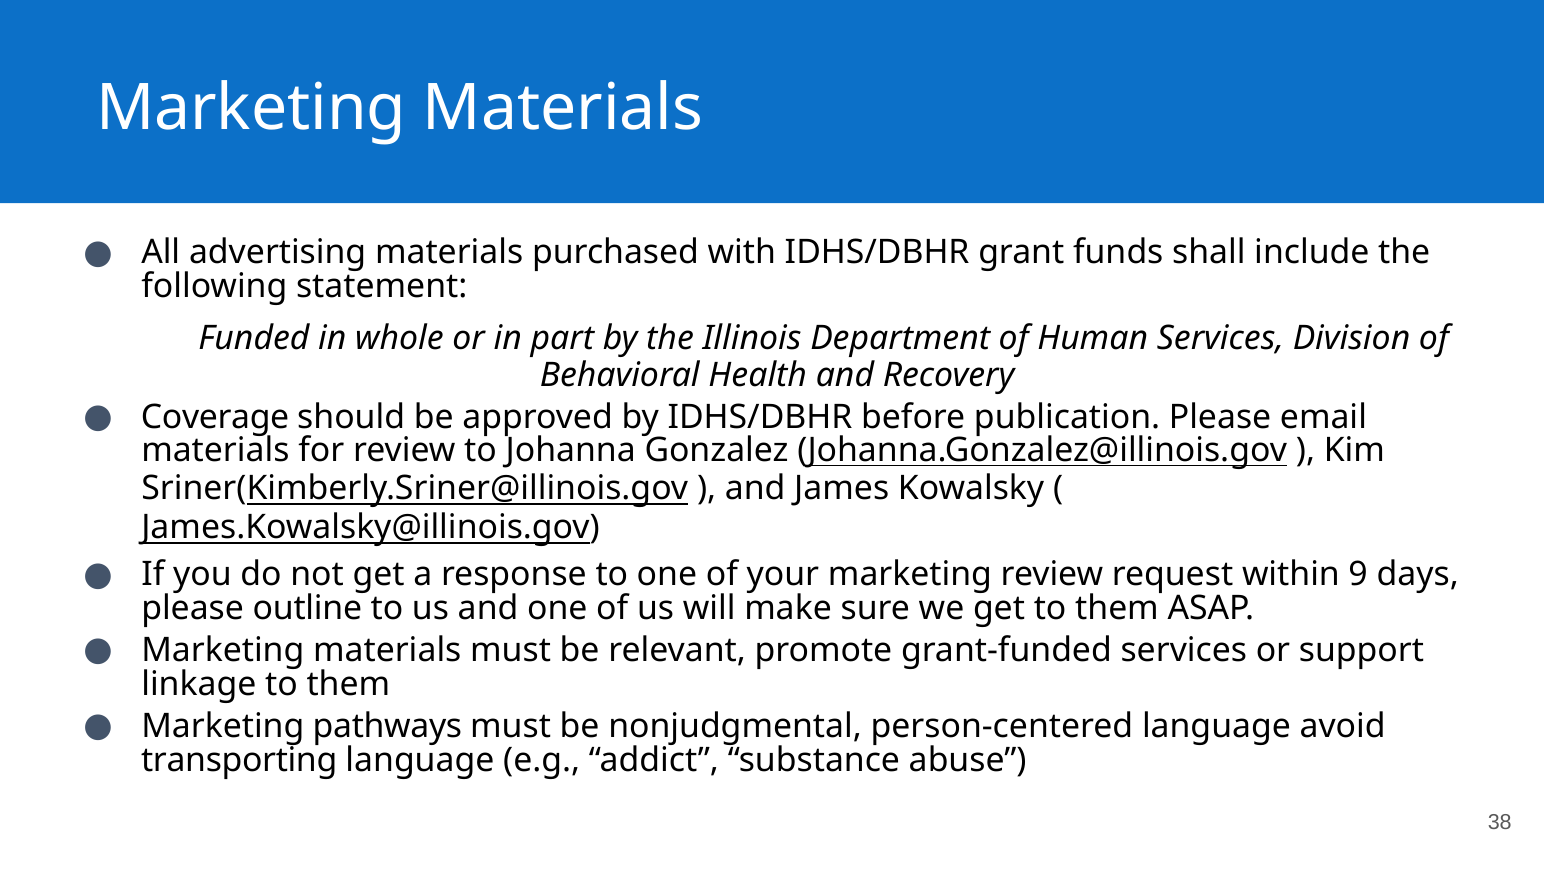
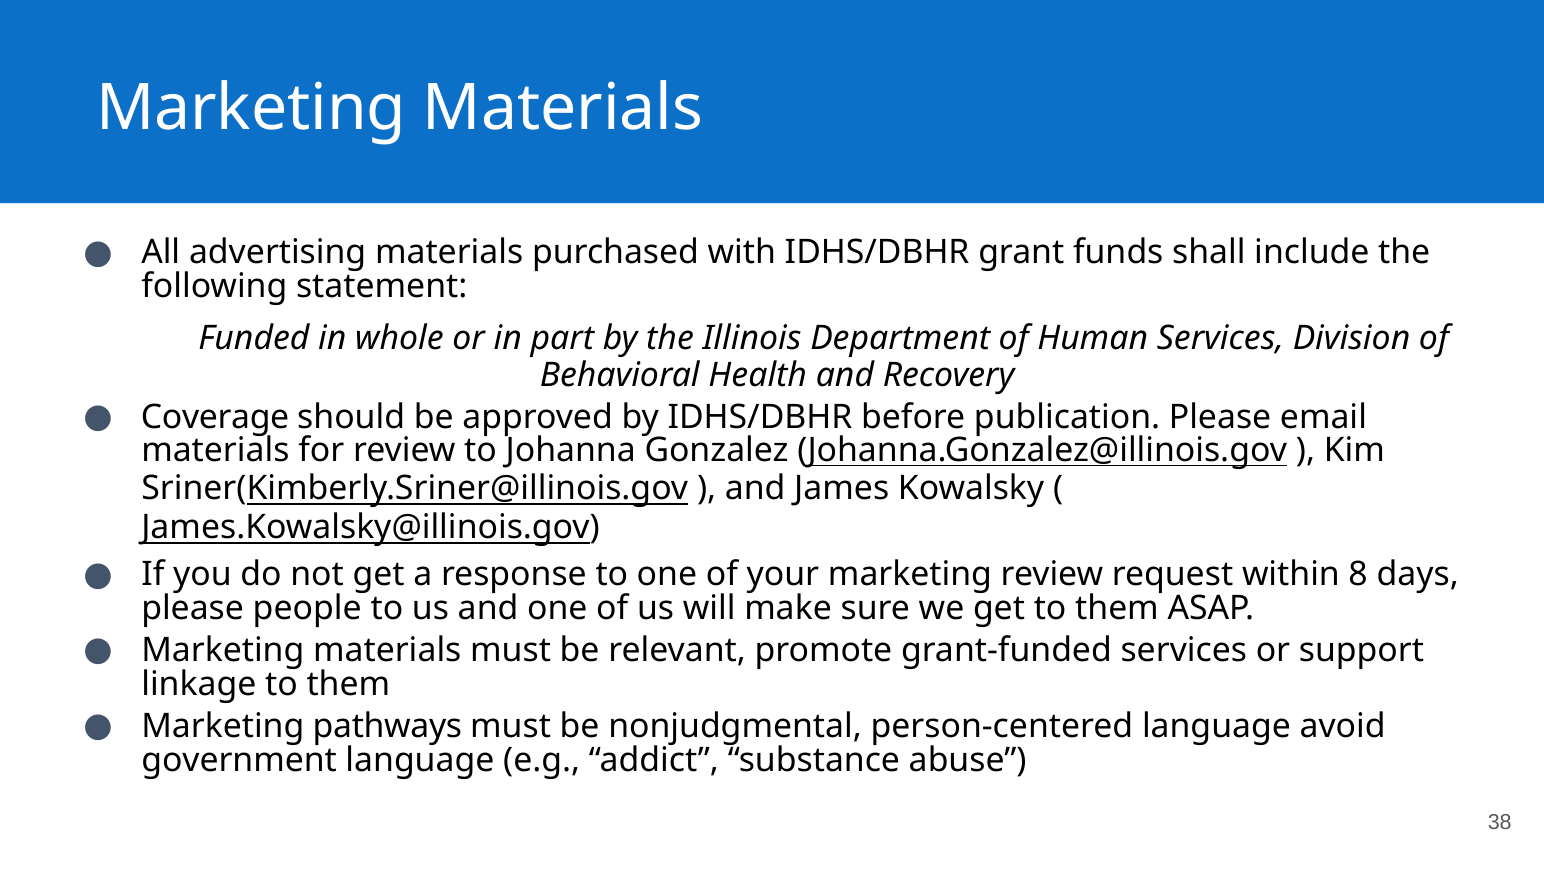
9: 9 -> 8 (1358, 574)
outline: outline -> people (307, 608)
transporting: transporting -> government (239, 760)
